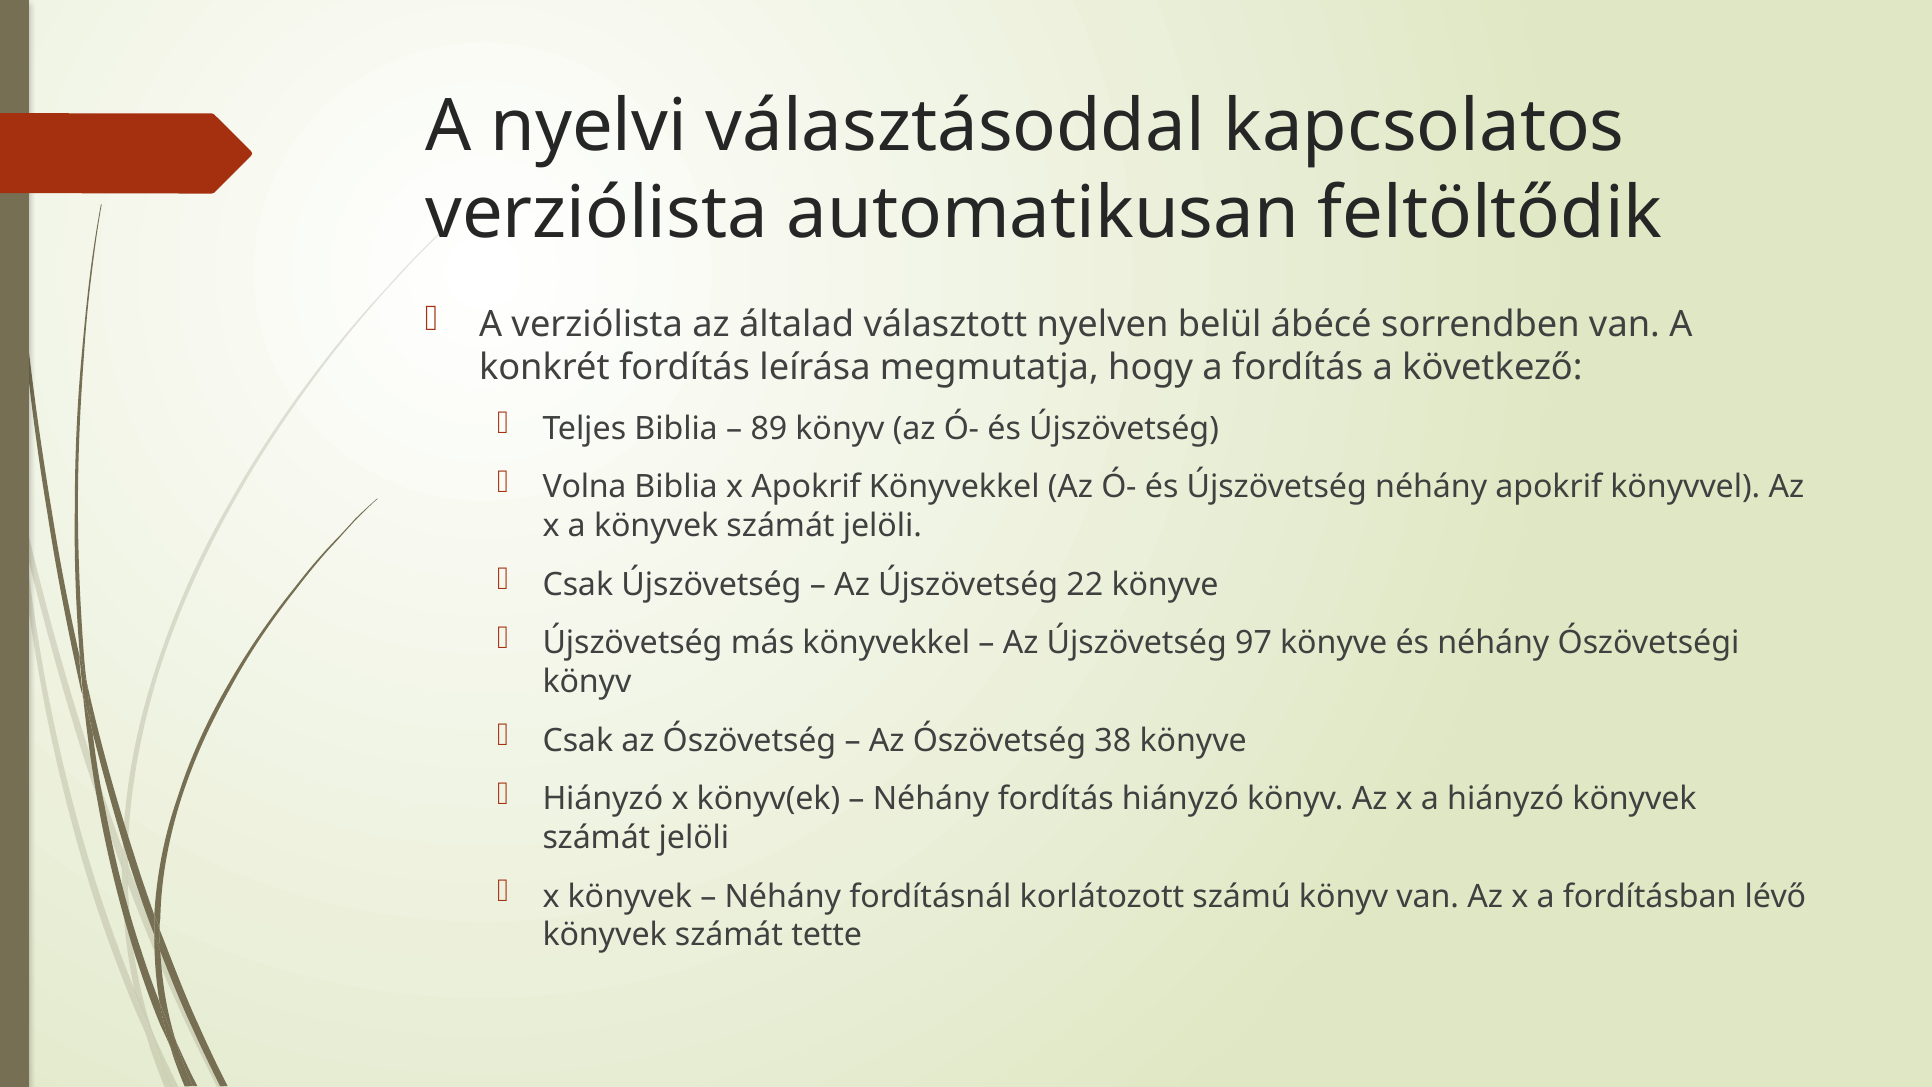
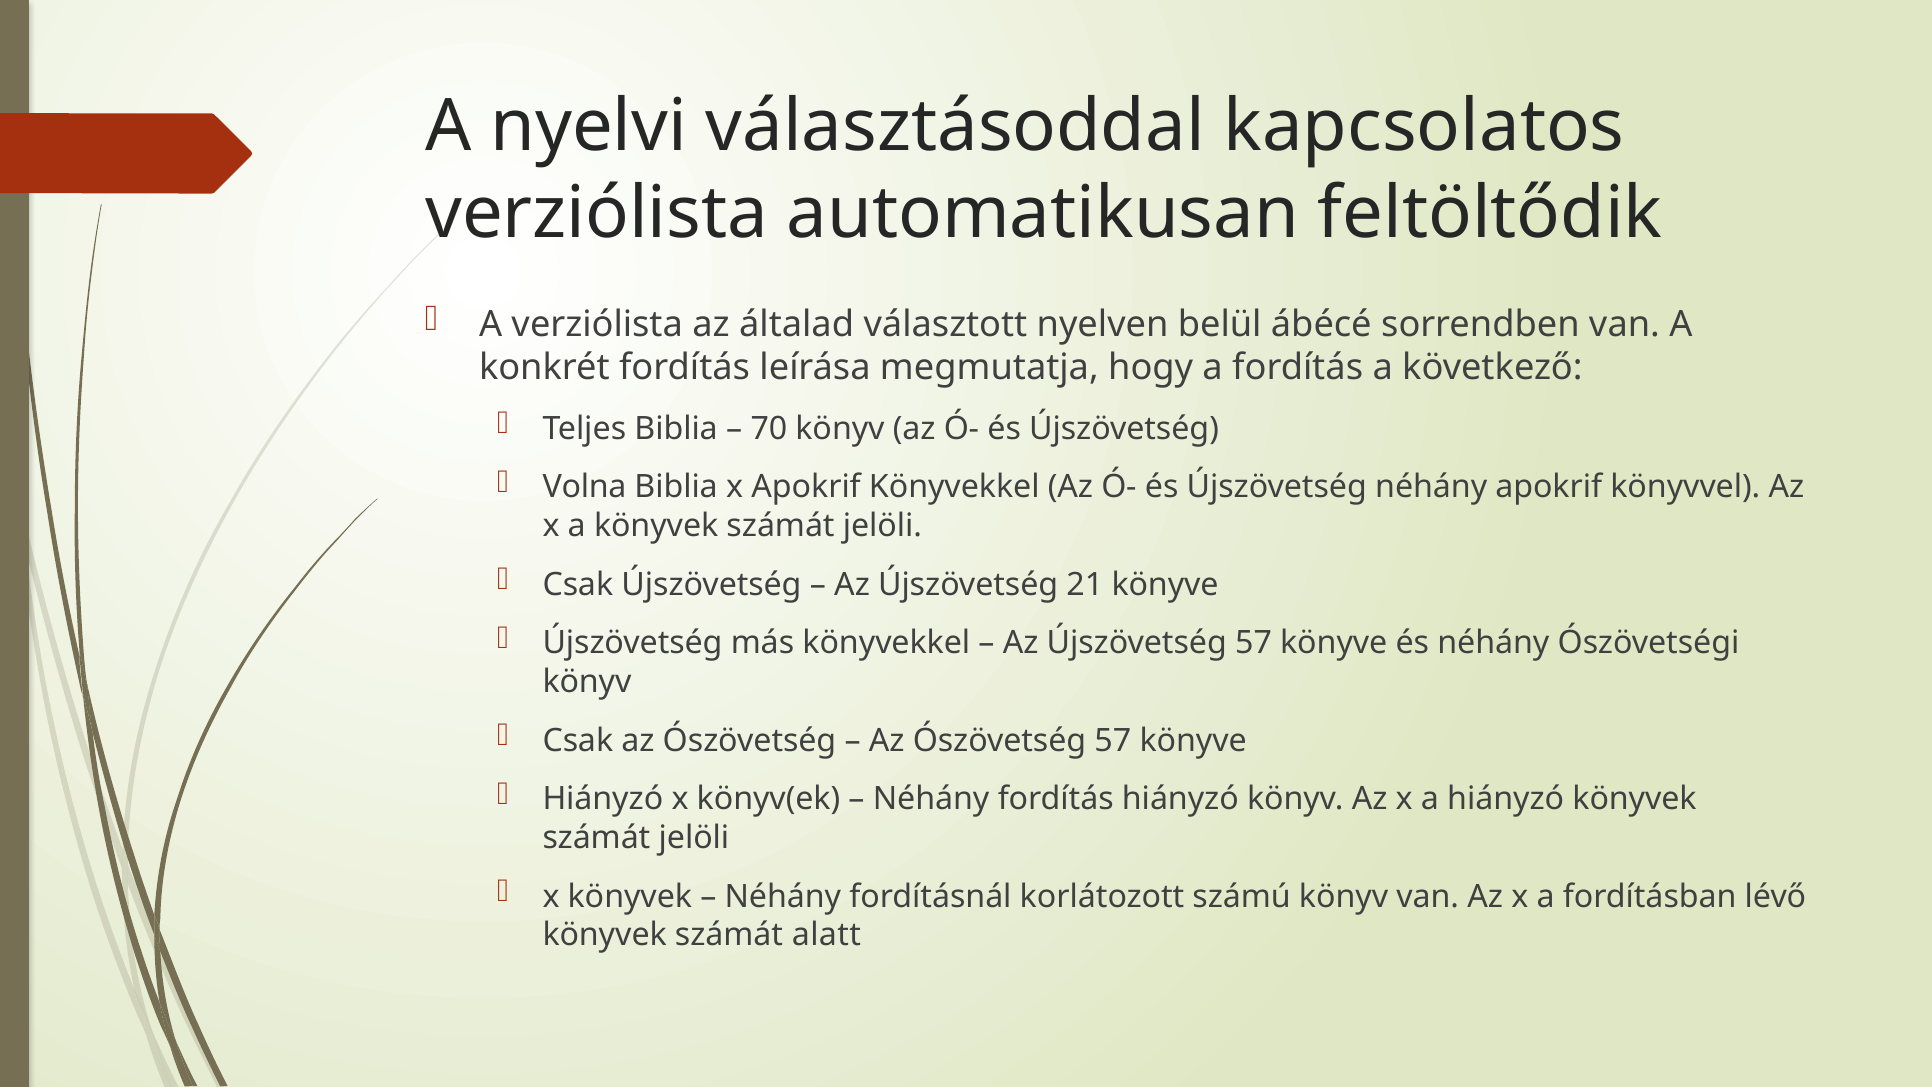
89: 89 -> 70 (769, 428)
22: 22 -> 21 (1085, 584)
Újszövetség 97: 97 -> 57 (1253, 643)
Ószövetség 38: 38 -> 57 (1113, 740)
tette: tette -> alatt (826, 935)
